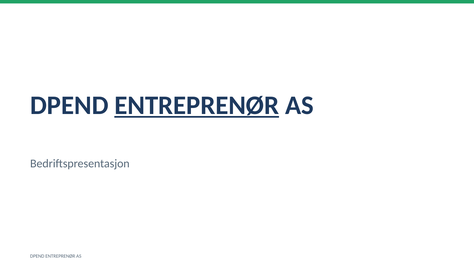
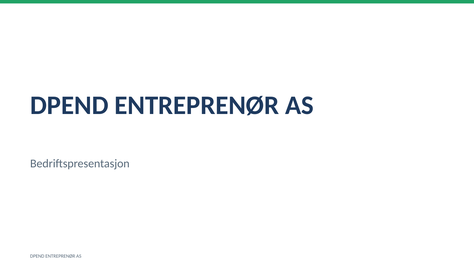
ENTREPRENØR underline: present -> none (197, 105)
